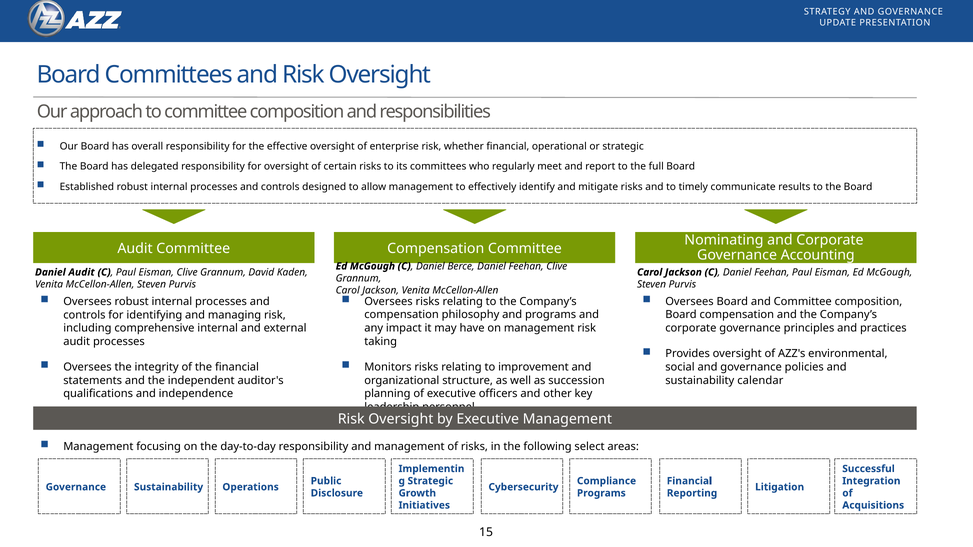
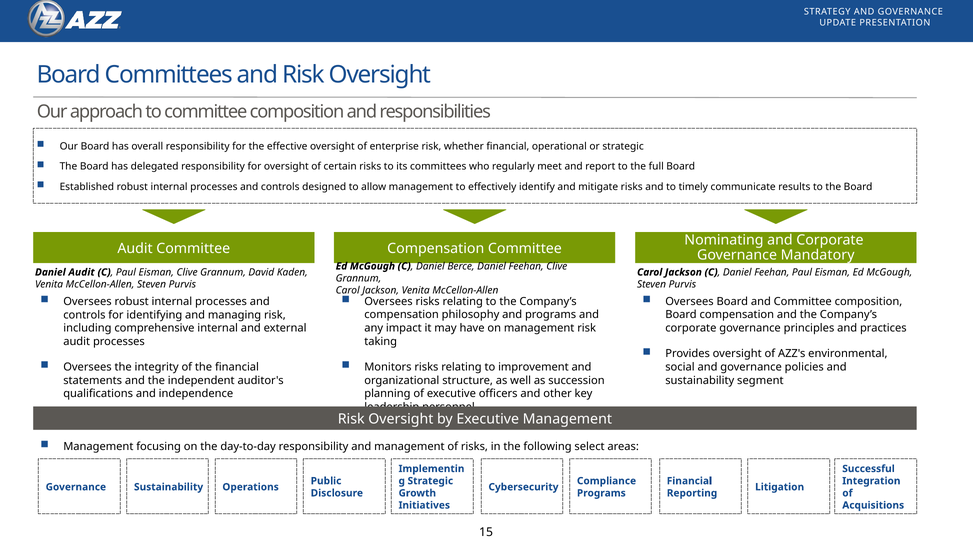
Accounting: Accounting -> Mandatory (818, 255)
calendar: calendar -> segment (760, 381)
